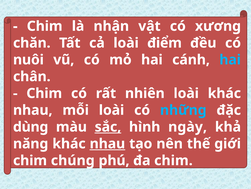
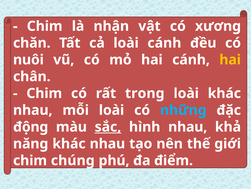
loài điểm: điểm -> cánh (164, 43)
hai colour: light blue -> yellow (230, 60)
nhiên: nhiên -> trong (145, 93)
dùng: dùng -> động (31, 126)
hình ngày: ngày -> nhau (188, 126)
nhau underline: present -> none (107, 143)
đa chim: chim -> điểm (174, 160)
